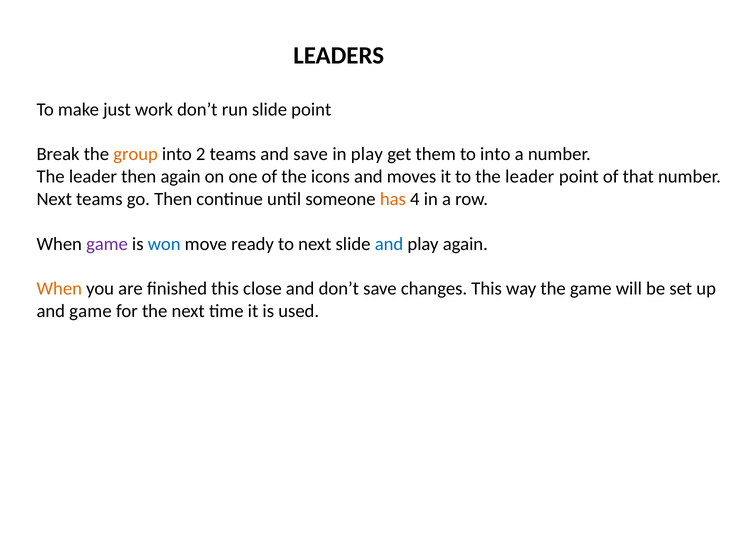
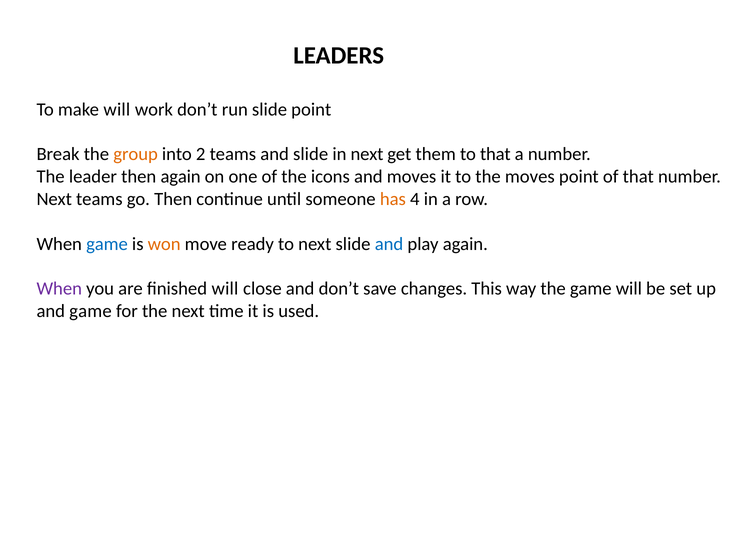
make just: just -> will (117, 110)
and save: save -> slide (311, 154)
in play: play -> next (367, 154)
to into: into -> that (495, 154)
to the leader: leader -> moves (530, 177)
game colour: purple -> blue (107, 244)
won colour: blue -> orange (164, 244)
When colour: orange -> purple (59, 289)
finished this: this -> will (225, 289)
